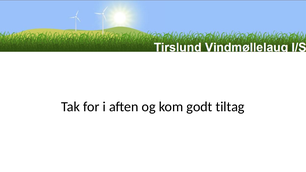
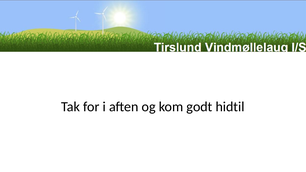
tiltag: tiltag -> hidtil (230, 107)
